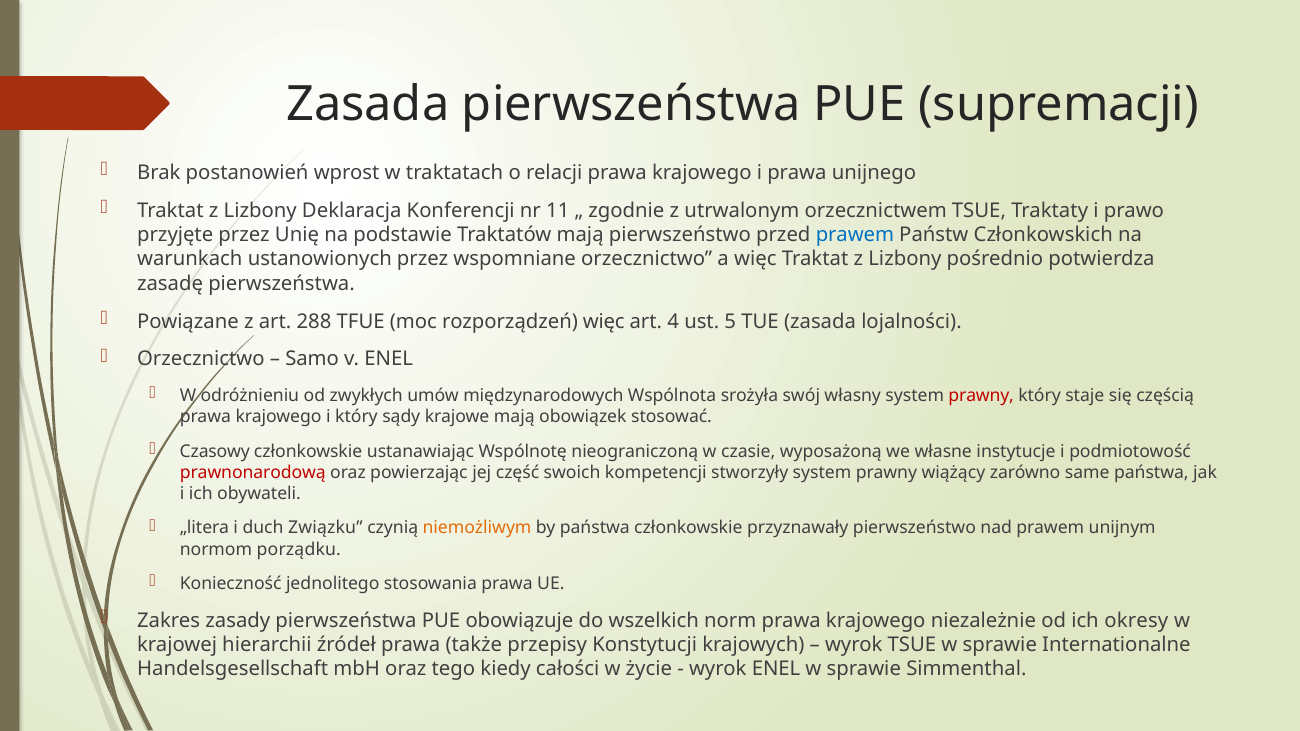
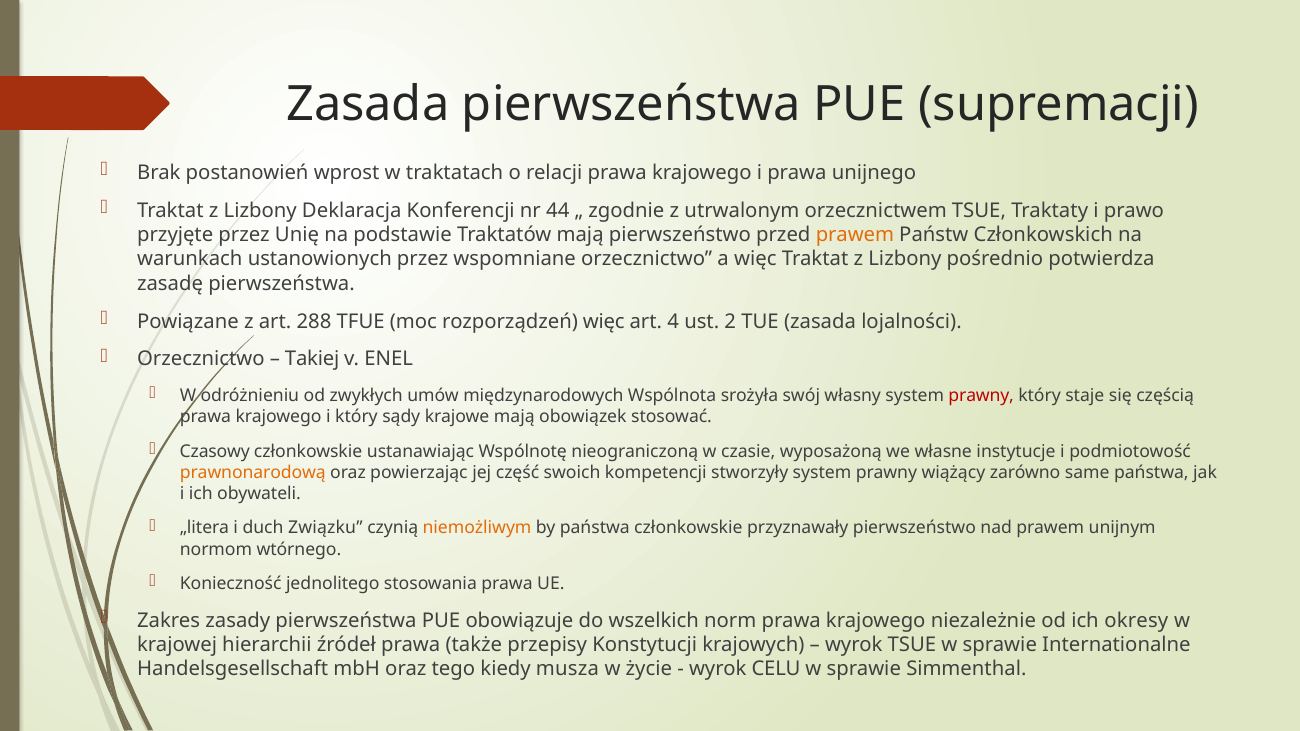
11: 11 -> 44 (558, 210)
prawem colour: blue -> orange (855, 235)
5: 5 -> 2 (730, 321)
Samo: Samo -> Takiej (312, 359)
prawnonarodową colour: red -> orange (253, 473)
porządku: porządku -> wtórnego (299, 550)
całości: całości -> musza (567, 669)
wyrok ENEL: ENEL -> CELU (776, 669)
